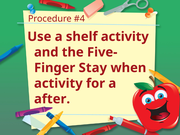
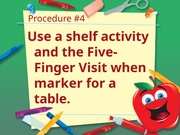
Stay: Stay -> Visit (93, 68)
activity: activity -> marker (58, 83)
after: after -> table (52, 99)
